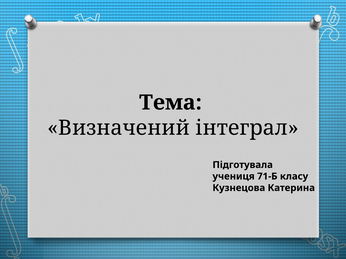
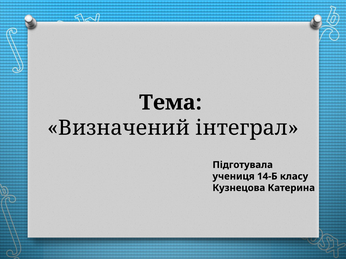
71-Б: 71-Б -> 14-Б (267, 177)
